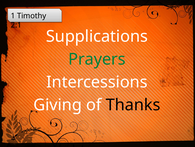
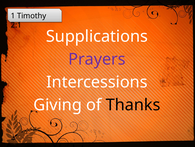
Prayers colour: green -> purple (97, 59)
